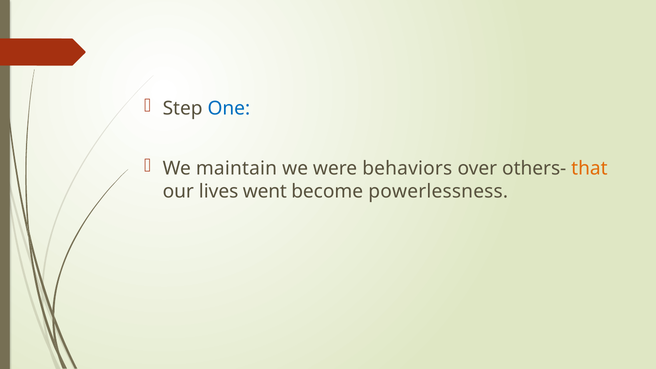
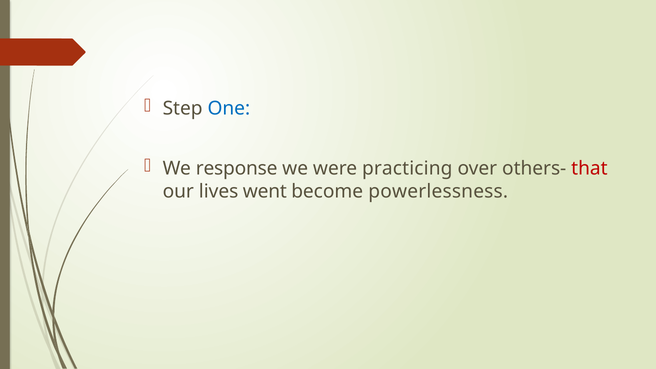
maintain: maintain -> response (237, 168)
behaviors: behaviors -> practicing (407, 168)
that colour: orange -> red (589, 168)
